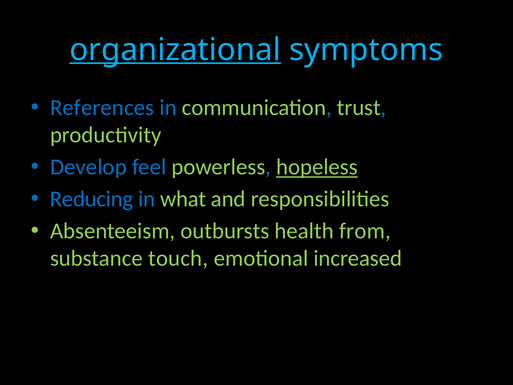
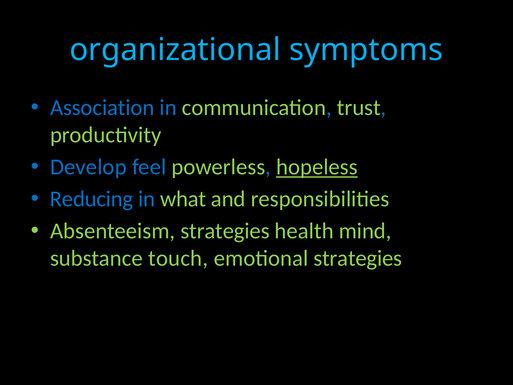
organizational underline: present -> none (175, 50)
References: References -> Association (102, 108)
Absenteeism outbursts: outbursts -> strategies (225, 231)
from: from -> mind (365, 231)
emotional increased: increased -> strategies (358, 258)
